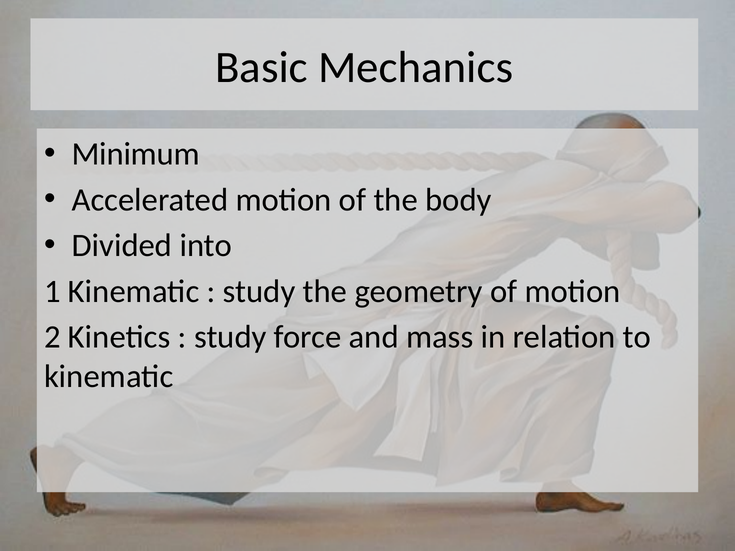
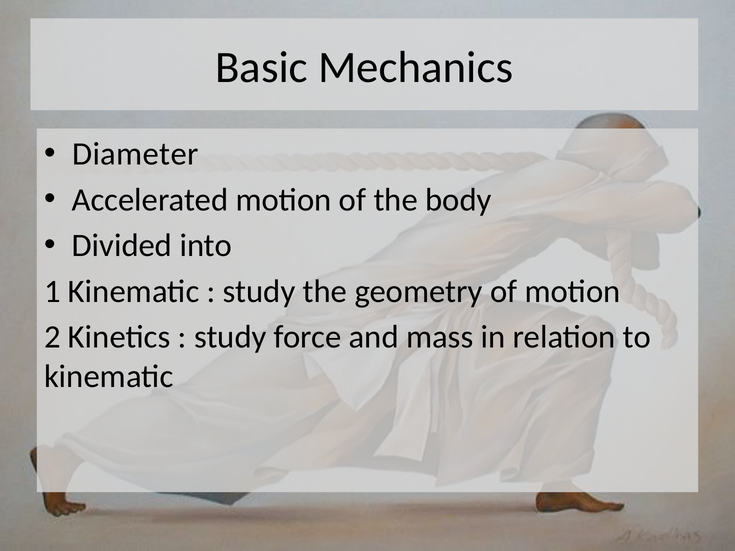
Minimum: Minimum -> Diameter (135, 154)
